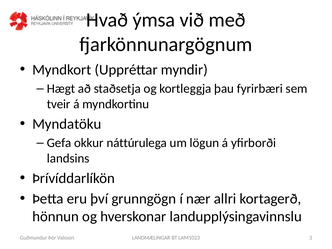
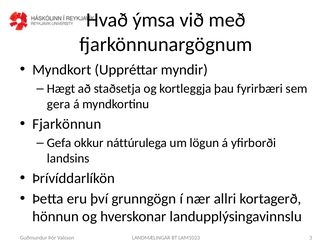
tveir: tveir -> gera (59, 104)
Myndatöku: Myndatöku -> Fjarkönnun (67, 124)
